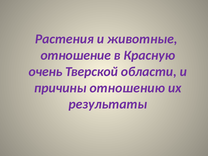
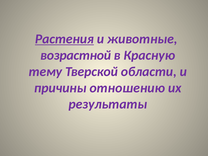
Растения underline: none -> present (64, 39)
отношение: отношение -> возрастной (76, 55)
очень: очень -> тему (46, 72)
